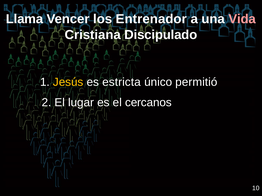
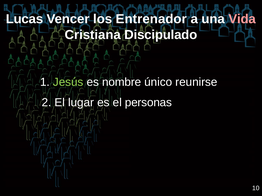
Llama: Llama -> Lucas (25, 19)
Jesús colour: yellow -> light green (68, 82)
estricta: estricta -> nombre (122, 82)
permitió: permitió -> reunirse (196, 82)
cercanos: cercanos -> personas (148, 103)
